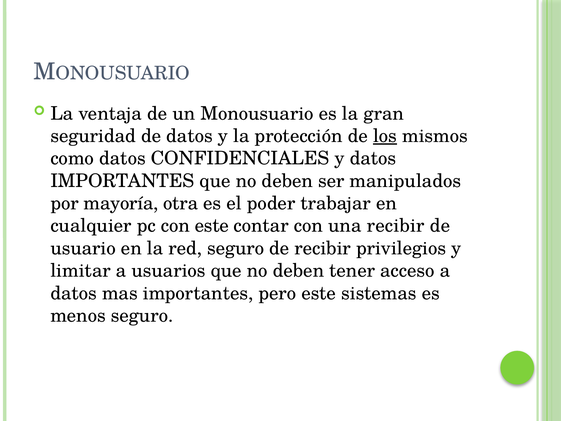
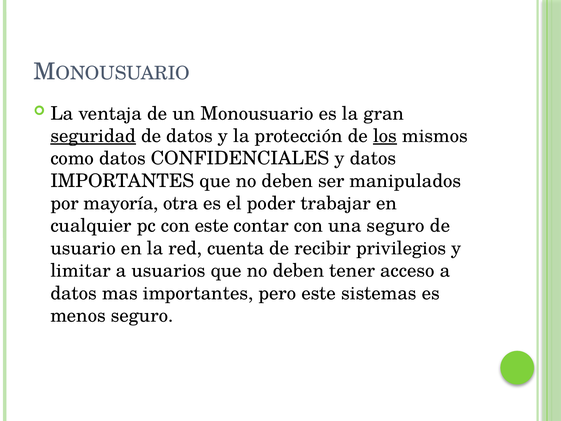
seguridad underline: none -> present (93, 136)
una recibir: recibir -> seguro (396, 226)
red seguro: seguro -> cuenta (236, 248)
